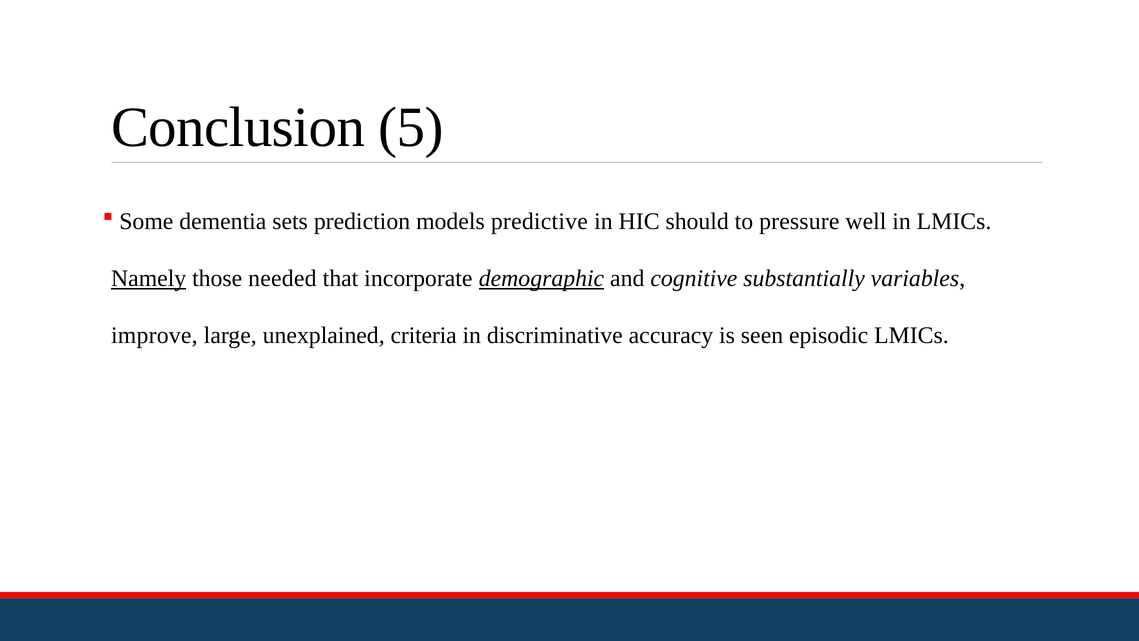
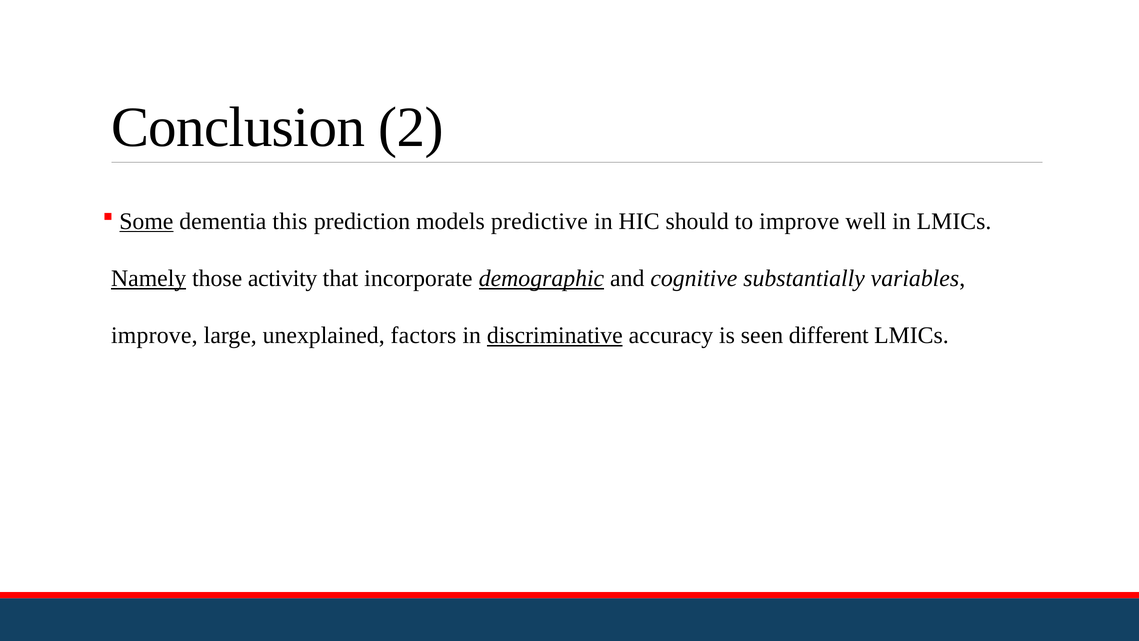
5: 5 -> 2 (411, 128)
Some underline: none -> present (146, 221)
sets: sets -> this (290, 221)
to pressure: pressure -> improve (799, 221)
needed: needed -> activity (283, 278)
criteria: criteria -> factors (423, 335)
discriminative underline: none -> present (555, 335)
episodic: episodic -> different (829, 335)
